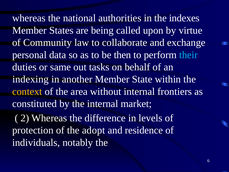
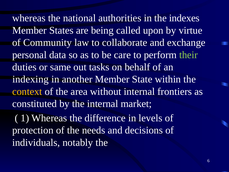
then: then -> care (122, 55)
their colour: light blue -> light green (189, 55)
2: 2 -> 1 (25, 118)
adopt: adopt -> needs (94, 130)
residence: residence -> decisions (144, 130)
